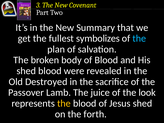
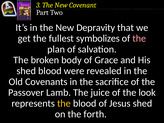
Summary: Summary -> Depravity (96, 28)
the colour: light blue -> pink (139, 38)
of Blood: Blood -> Grace (106, 60)
Destroyed: Destroyed -> Covenants (46, 82)
